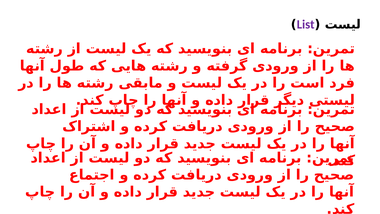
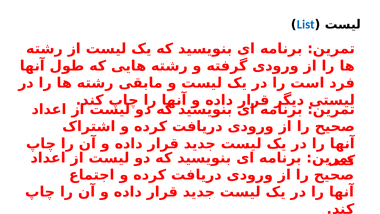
List colour: purple -> blue (306, 24)
